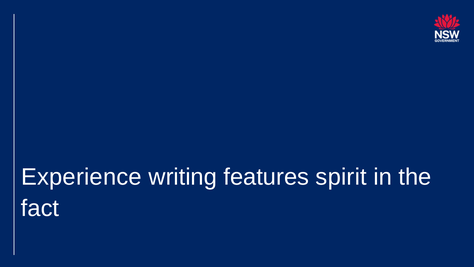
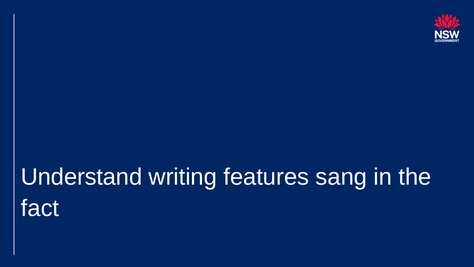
Experience: Experience -> Understand (82, 177)
spirit: spirit -> sang (341, 177)
